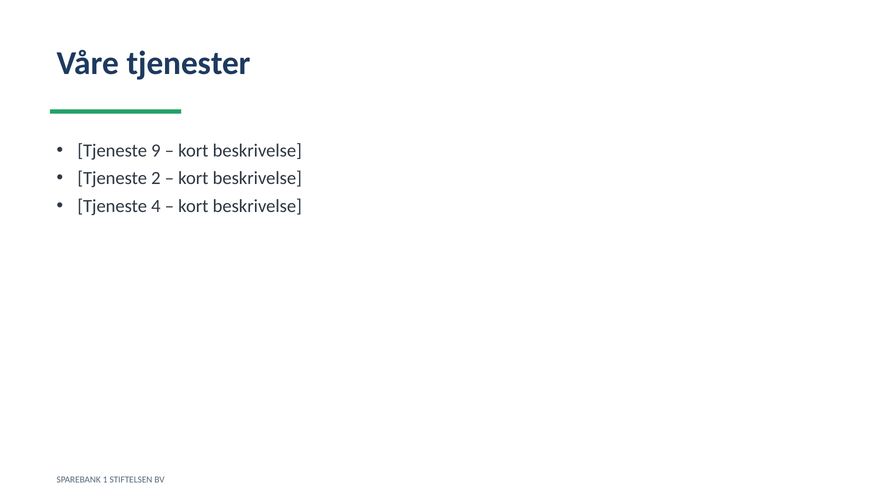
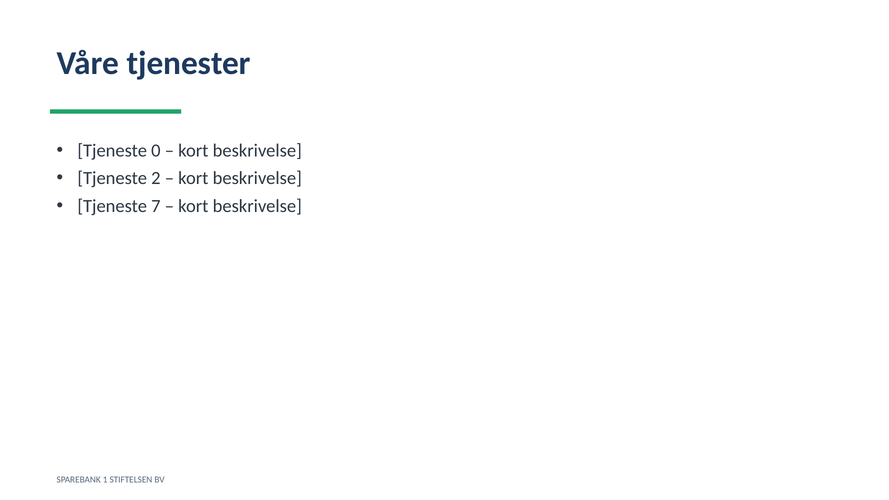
9: 9 -> 0 (156, 151)
4: 4 -> 7 (156, 206)
